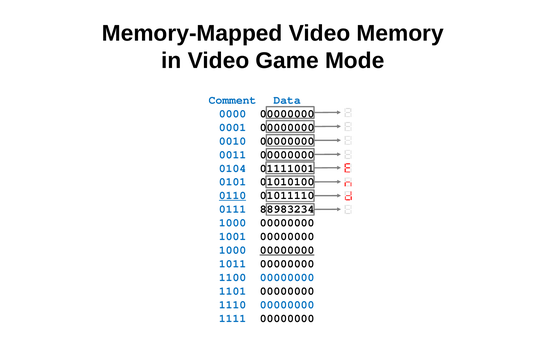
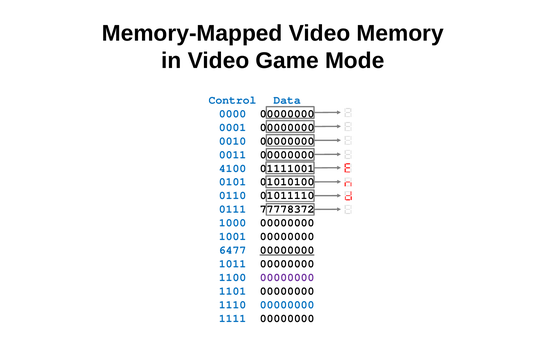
Comment: Comment -> Control (233, 100)
0104: 0104 -> 4100 (233, 168)
0110 underline: present -> none (233, 196)
88983234: 88983234 -> 77778372 (287, 209)
1000: 1000 -> 6477 (233, 250)
00000000 colour: blue -> purple (287, 278)
